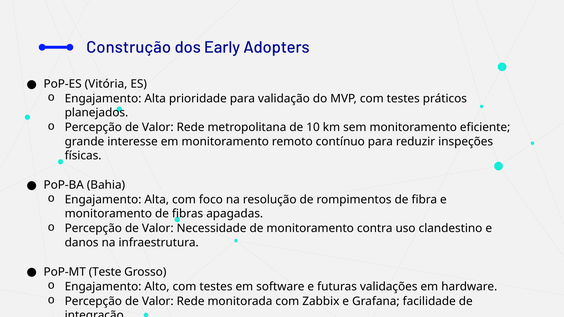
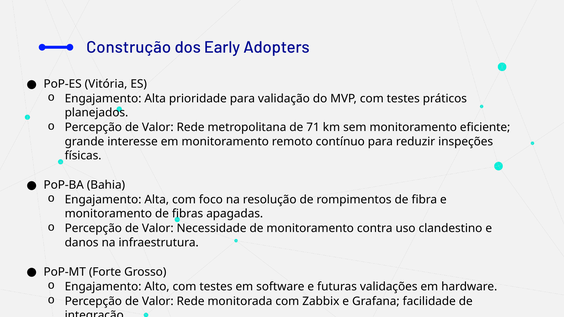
10: 10 -> 71 (313, 128)
Teste: Teste -> Forte (105, 272)
